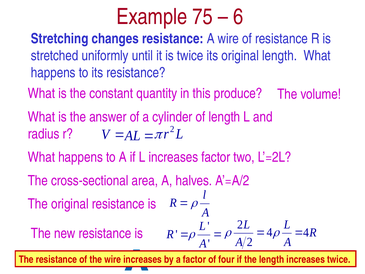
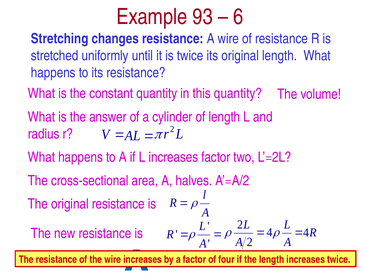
75: 75 -> 93 (203, 17)
this produce: produce -> quantity (238, 93)
